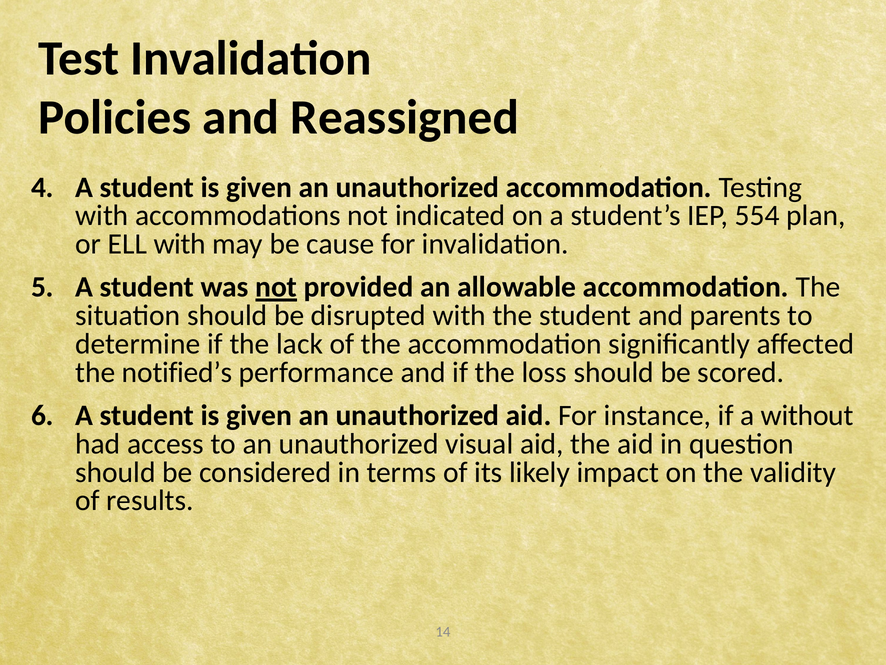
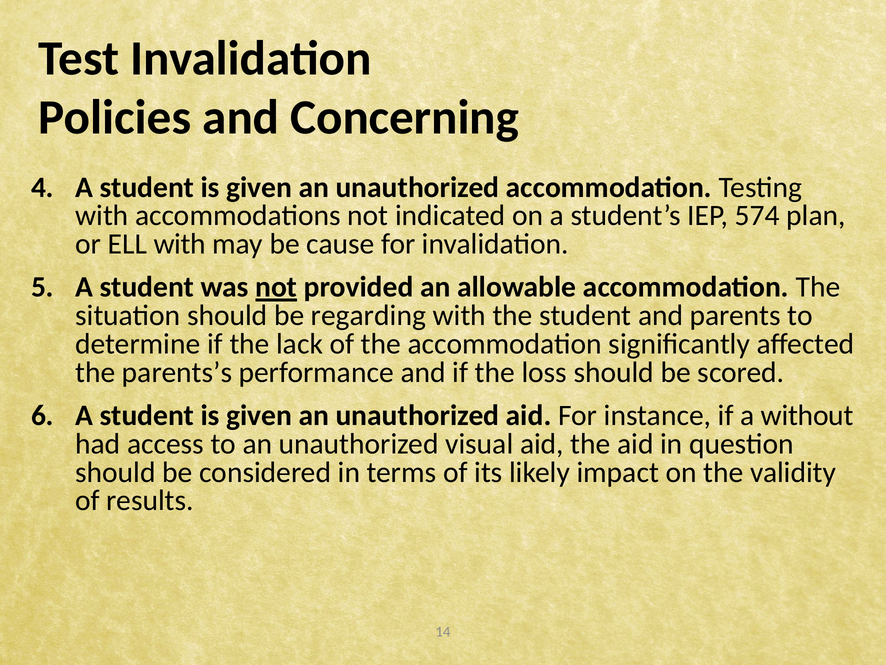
Reassigned: Reassigned -> Concerning (405, 117)
554: 554 -> 574 (757, 216)
disrupted: disrupted -> regarding (368, 315)
notified’s: notified’s -> parents’s (177, 372)
